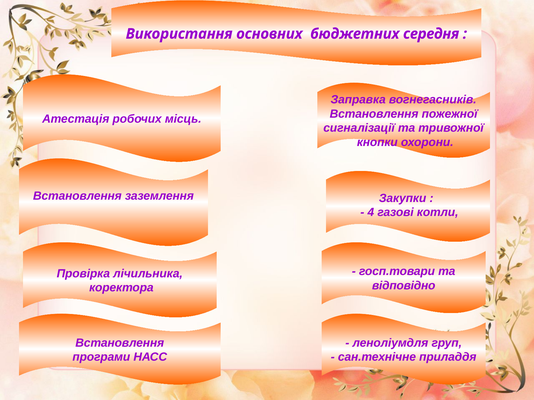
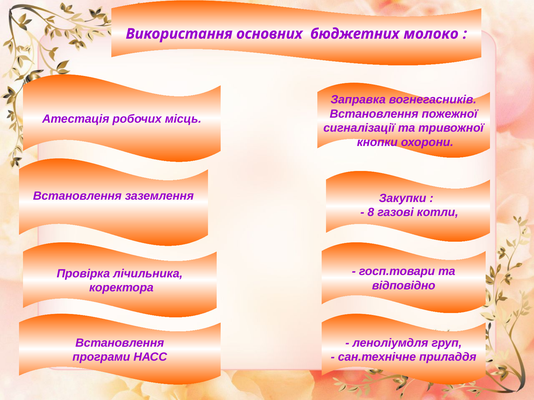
середня: середня -> молоко (431, 34)
4: 4 -> 8 (371, 213)
